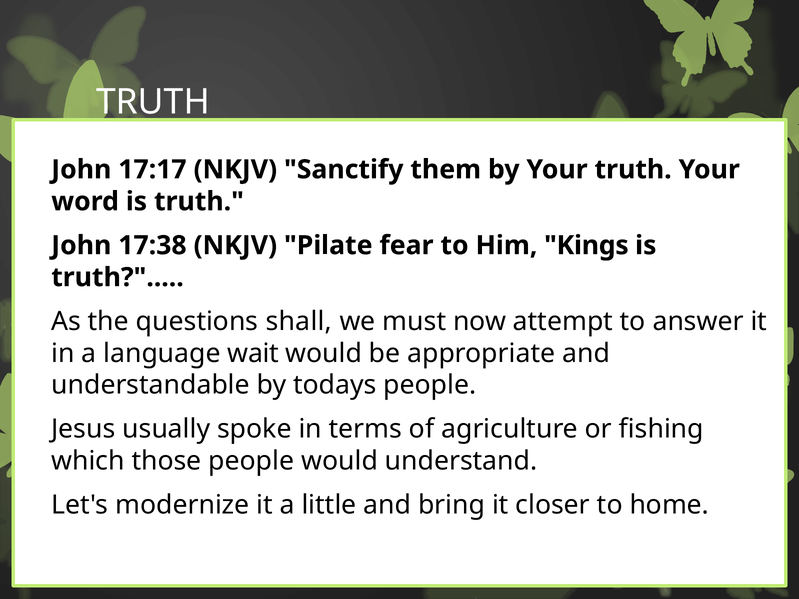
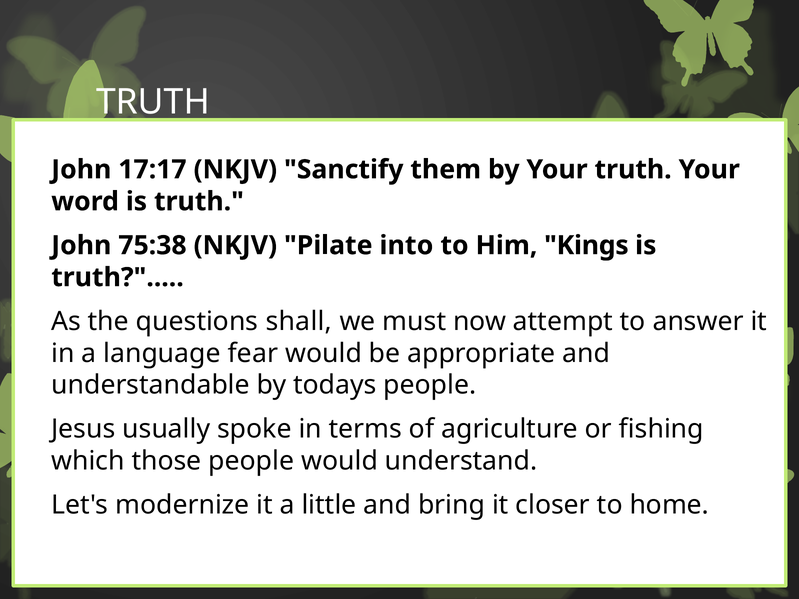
17:38: 17:38 -> 75:38 (152, 246)
fear: fear -> into (406, 246)
wait: wait -> fear (253, 353)
